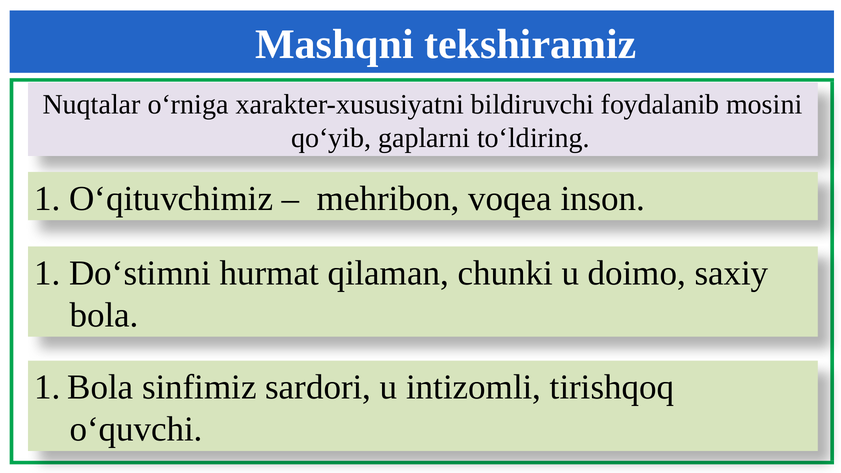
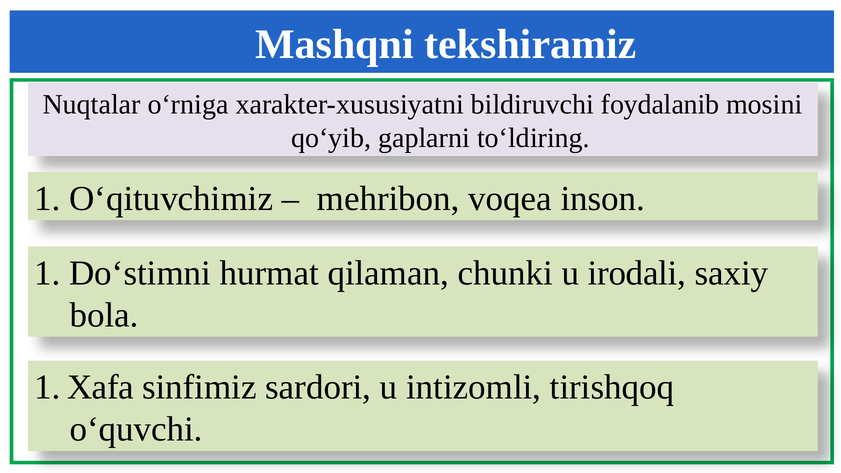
doimo: doimo -> irodali (637, 273)
1 Bola: Bola -> Xafa (100, 387)
